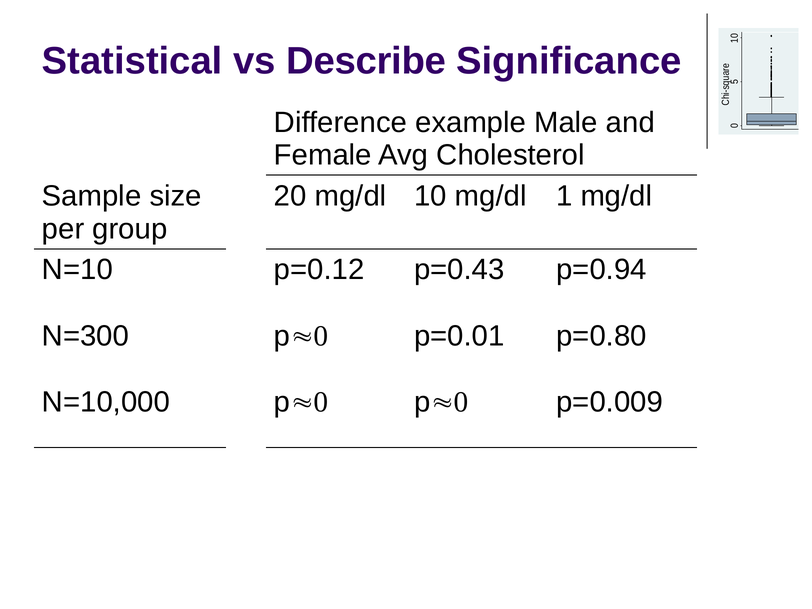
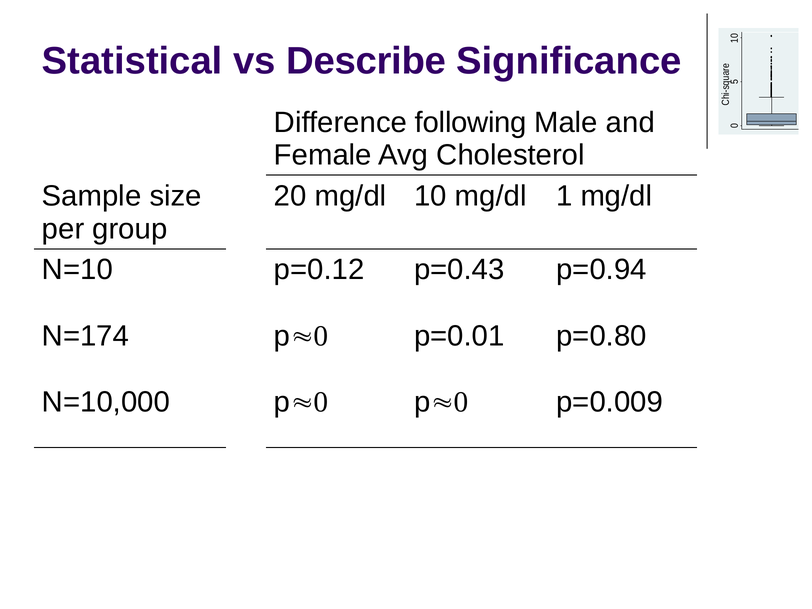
example: example -> following (471, 122)
N=300: N=300 -> N=174 (86, 336)
